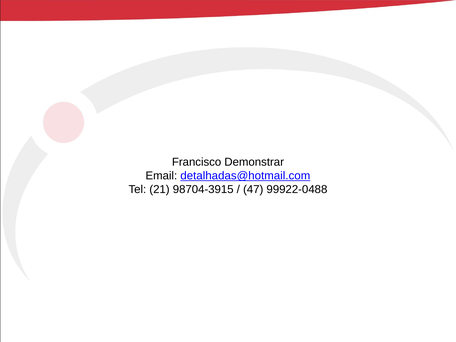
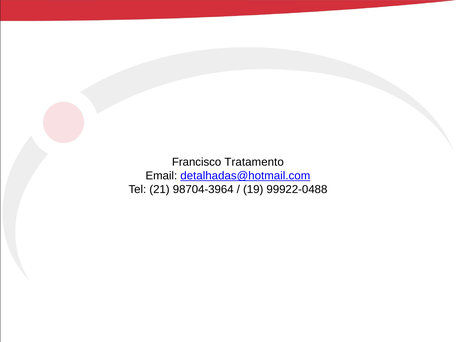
Demonstrar: Demonstrar -> Tratamento (254, 162)
98704-3915: 98704-3915 -> 98704-3964 (203, 189)
47: 47 -> 19 (253, 189)
